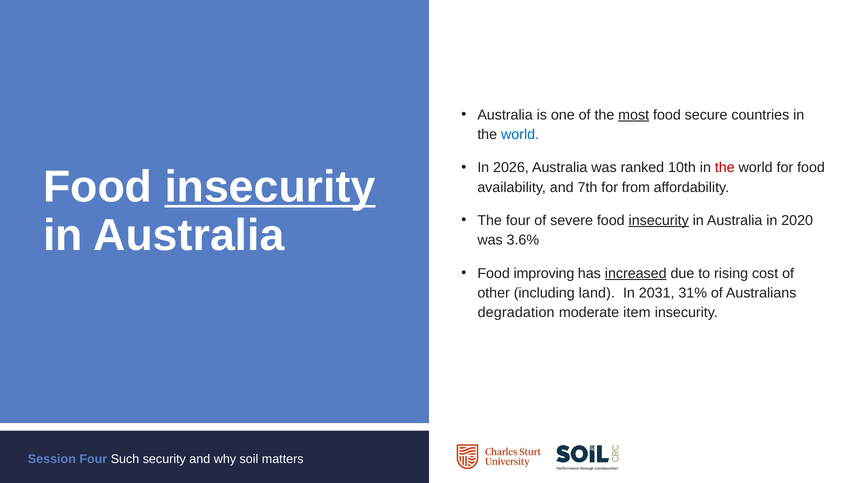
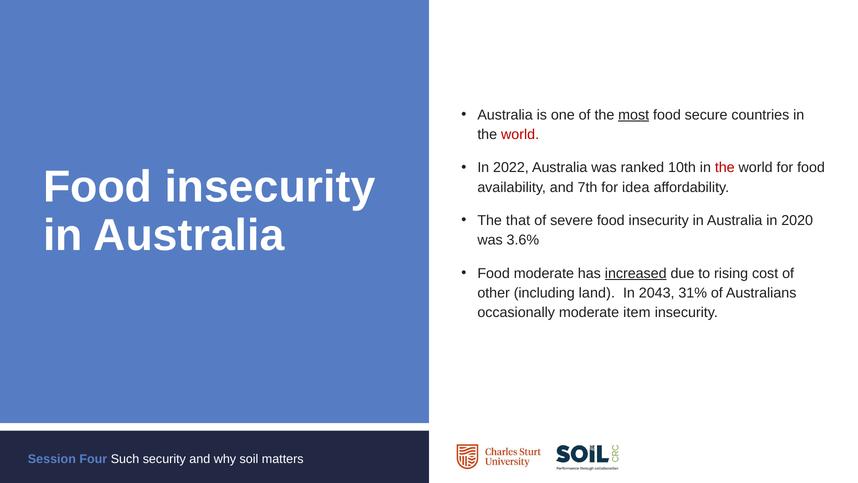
world colour: blue -> red (520, 134)
2026: 2026 -> 2022 (511, 168)
insecurity underline: present -> none (270, 187)
from: from -> idea (636, 187)
The four: four -> that (518, 220)
insecurity underline: present -> none (659, 220)
Food improving: improving -> moderate (544, 273)
2031: 2031 -> 2043 (657, 293)
degradation: degradation -> occasionally (516, 312)
